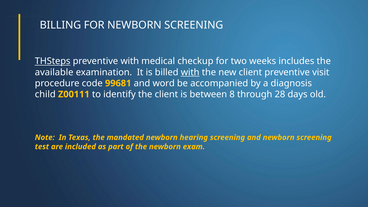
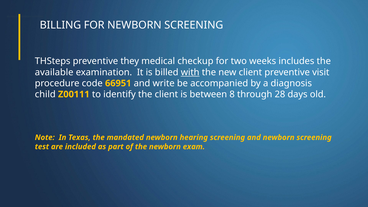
THSteps underline: present -> none (53, 61)
preventive with: with -> they (130, 61)
99681: 99681 -> 66951 (118, 83)
word: word -> write (164, 83)
